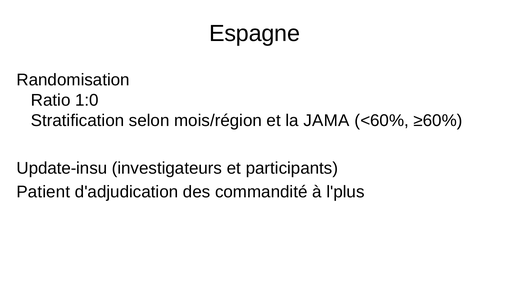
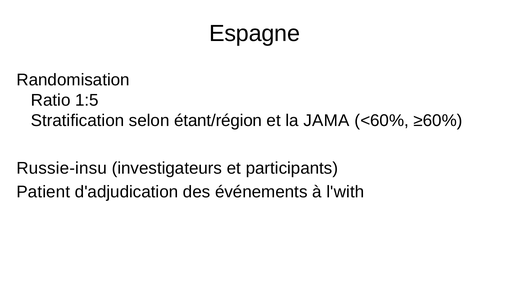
1:0: 1:0 -> 1:5 (87, 100)
mois/région: mois/région -> étant/région (218, 121)
Update-insu: Update-insu -> Russie-insu (62, 168)
commandité: commandité -> événements (261, 192)
l'plus: l'plus -> l'with (345, 192)
